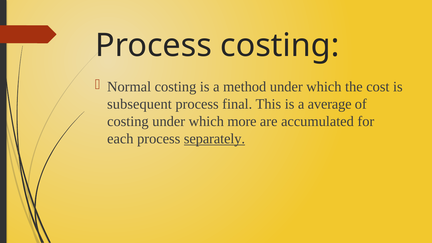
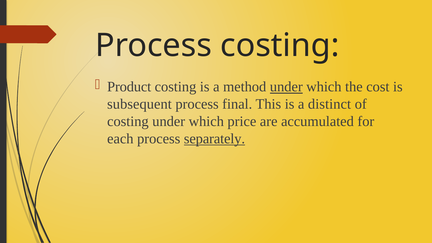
Normal: Normal -> Product (129, 87)
under underline: none -> present (286, 87)
average: average -> distinct (330, 104)
more: more -> price (242, 121)
